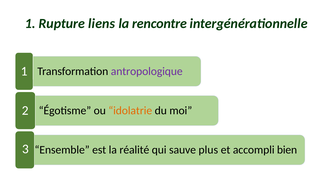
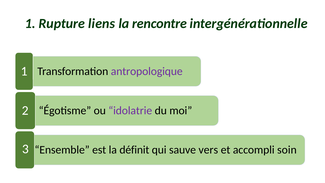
idolatrie colour: orange -> purple (130, 110)
réalité: réalité -> définit (134, 150)
plus: plus -> vers (208, 150)
bien: bien -> soin (287, 150)
